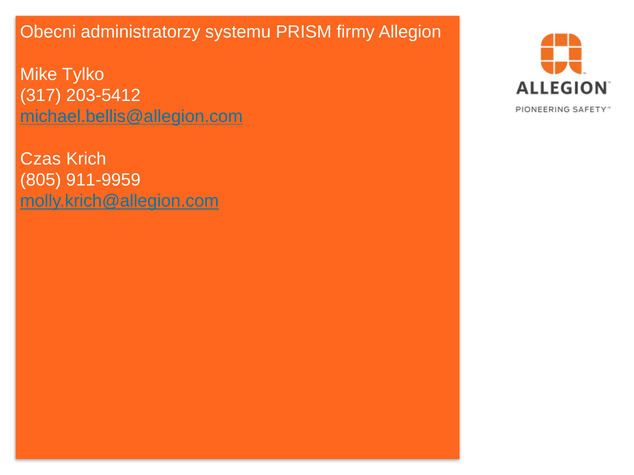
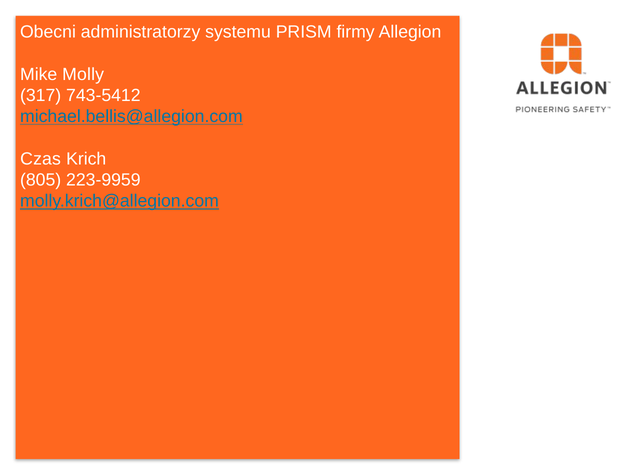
Tylko: Tylko -> Molly (83, 74)
203-5412: 203-5412 -> 743-5412 (103, 95)
911-9959: 911-9959 -> 223-9959 (103, 180)
